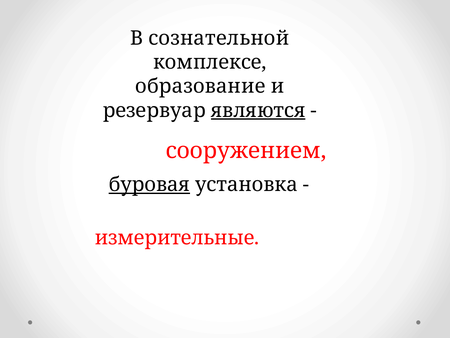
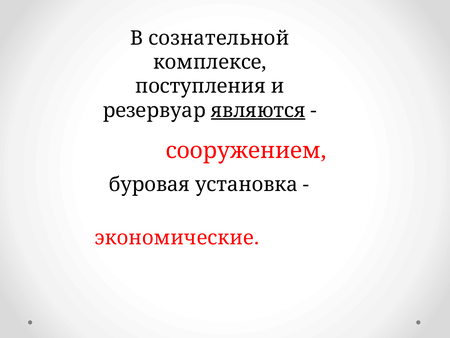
образование: образование -> поступления (201, 86)
буровая underline: present -> none (149, 184)
измерительные: измерительные -> экономические (177, 238)
